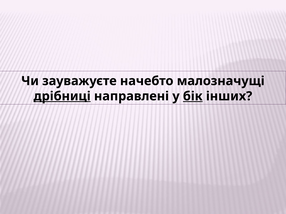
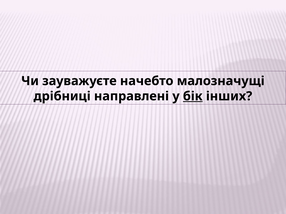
дрібниці underline: present -> none (62, 96)
